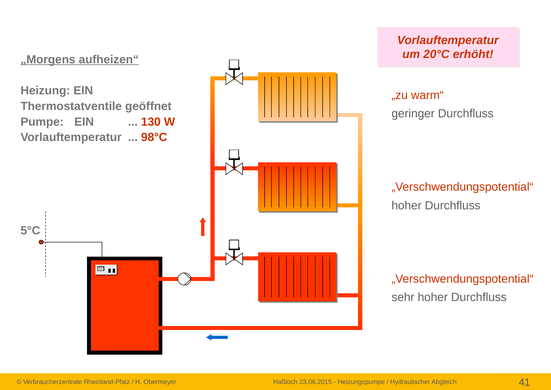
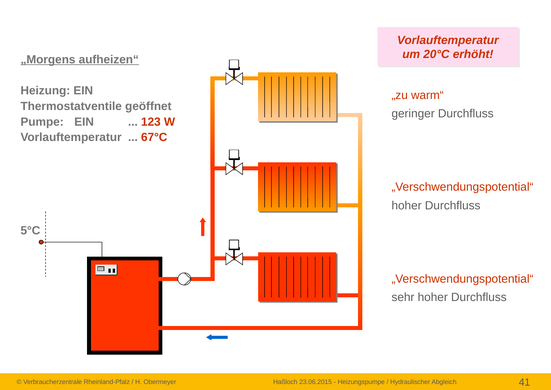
130: 130 -> 123 (151, 122)
98°C: 98°C -> 67°C (154, 137)
